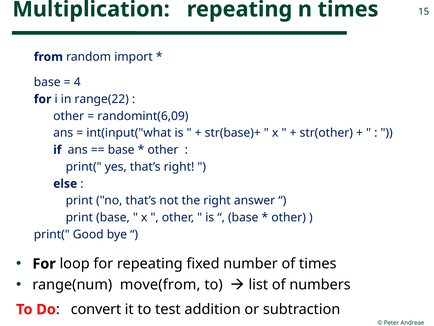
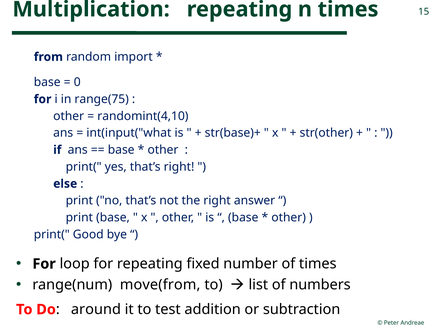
4: 4 -> 0 (77, 82)
range(22: range(22 -> range(75 (102, 99)
randomint(6,09: randomint(6,09 -> randomint(4,10 (143, 116)
convert: convert -> around (96, 309)
